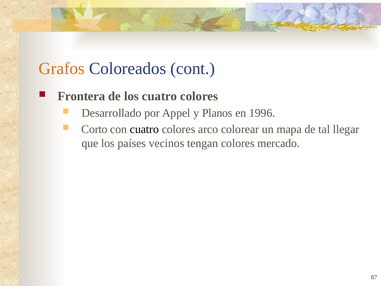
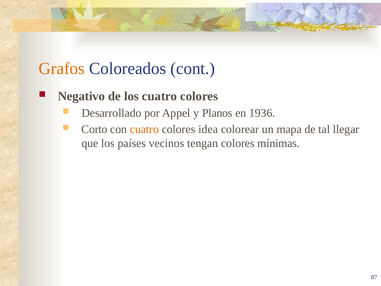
Frontera: Frontera -> Negativo (81, 96)
1996: 1996 -> 1936 (262, 113)
cuatro colour: black -> orange (144, 129)
arco: arco -> idea (208, 129)
mercado: mercado -> mínimas (279, 143)
